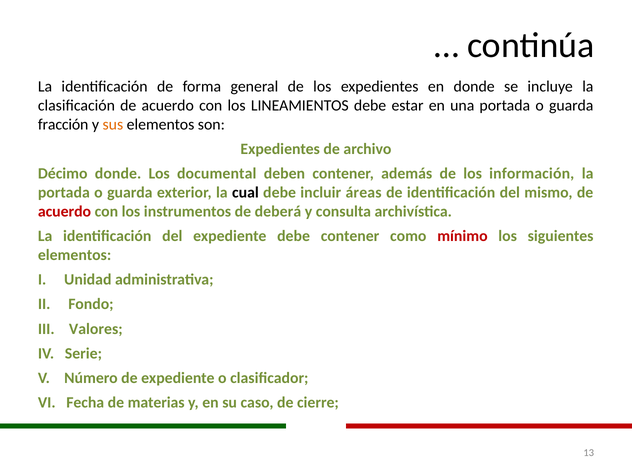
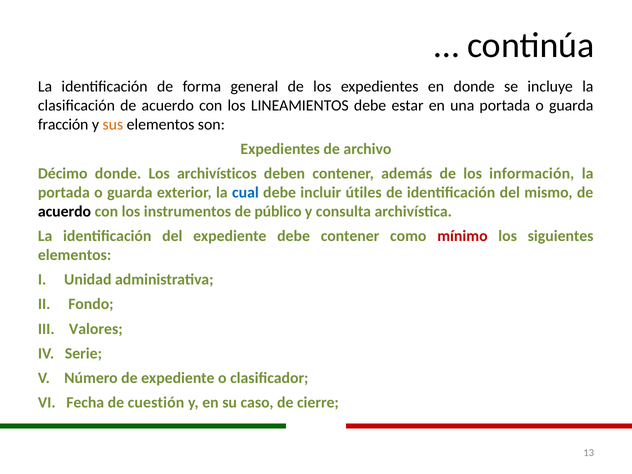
documental: documental -> archivísticos (217, 174)
cual colour: black -> blue (245, 193)
áreas: áreas -> útiles (364, 193)
acuerdo colour: red -> black (64, 212)
deberá: deberá -> público (278, 212)
materias: materias -> cuestión (156, 403)
